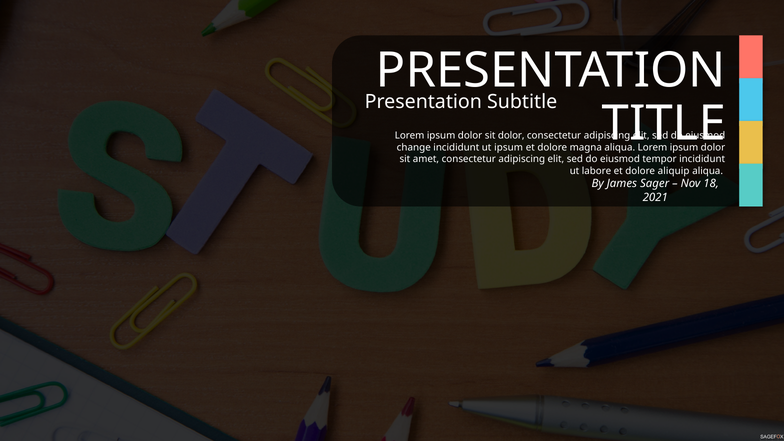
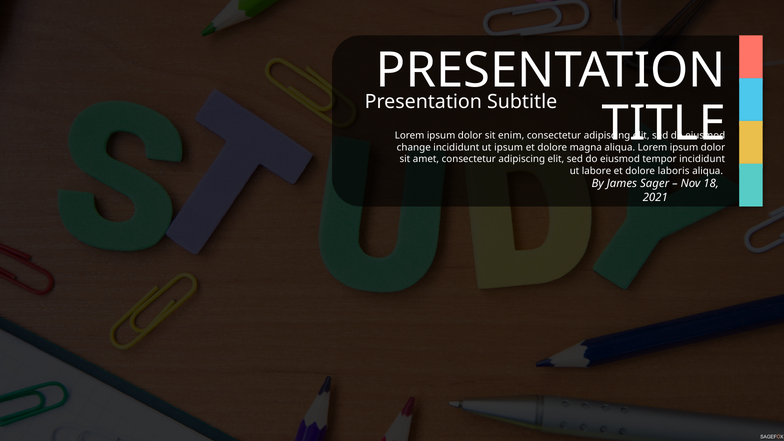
sit dolor: dolor -> enim (511, 136)
aliquip: aliquip -> laboris (674, 171)
